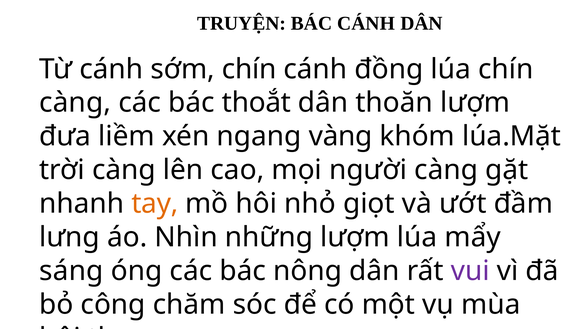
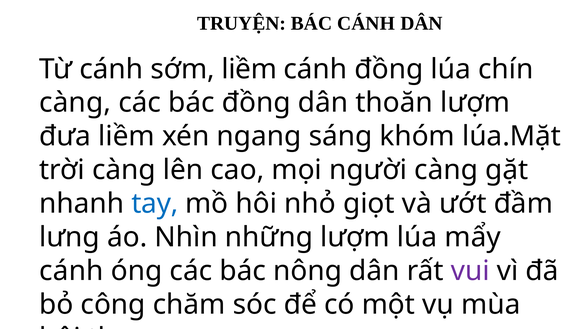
sớm chín: chín -> liềm (249, 69)
bác thoắt: thoắt -> đồng (256, 103)
vàng: vàng -> sáng (340, 136)
tay colour: orange -> blue (155, 204)
sáng: sáng -> cánh (71, 271)
